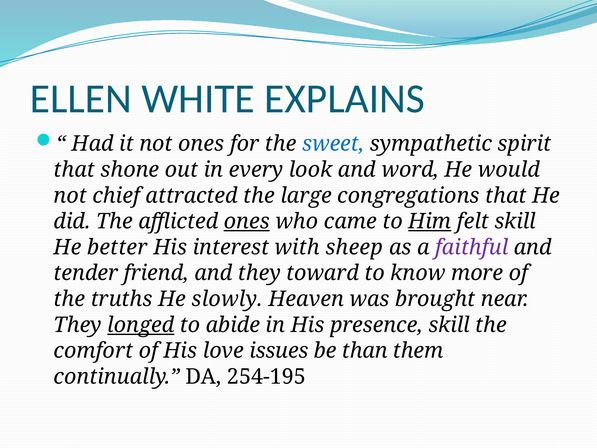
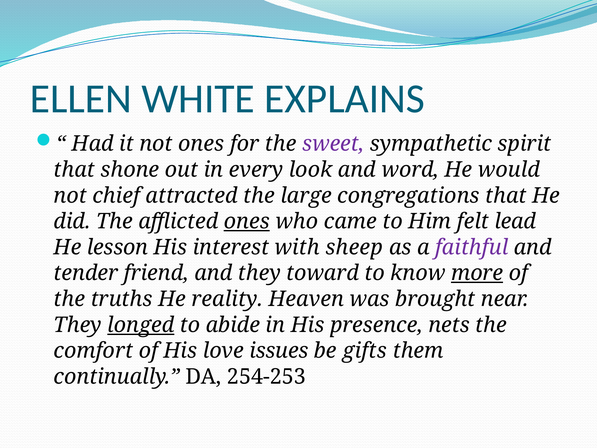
sweet colour: blue -> purple (333, 144)
Him underline: present -> none (430, 221)
felt skill: skill -> lead (515, 221)
better: better -> lesson (117, 247)
more underline: none -> present (477, 273)
slowly: slowly -> reality (227, 299)
presence skill: skill -> nets (449, 325)
than: than -> gifts (365, 351)
254-195: 254-195 -> 254-253 (267, 376)
